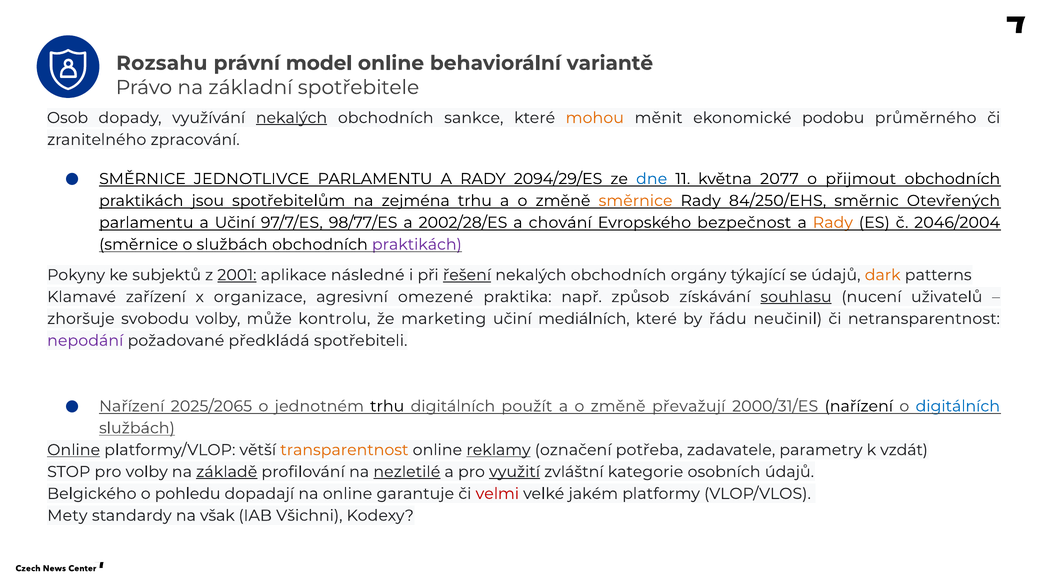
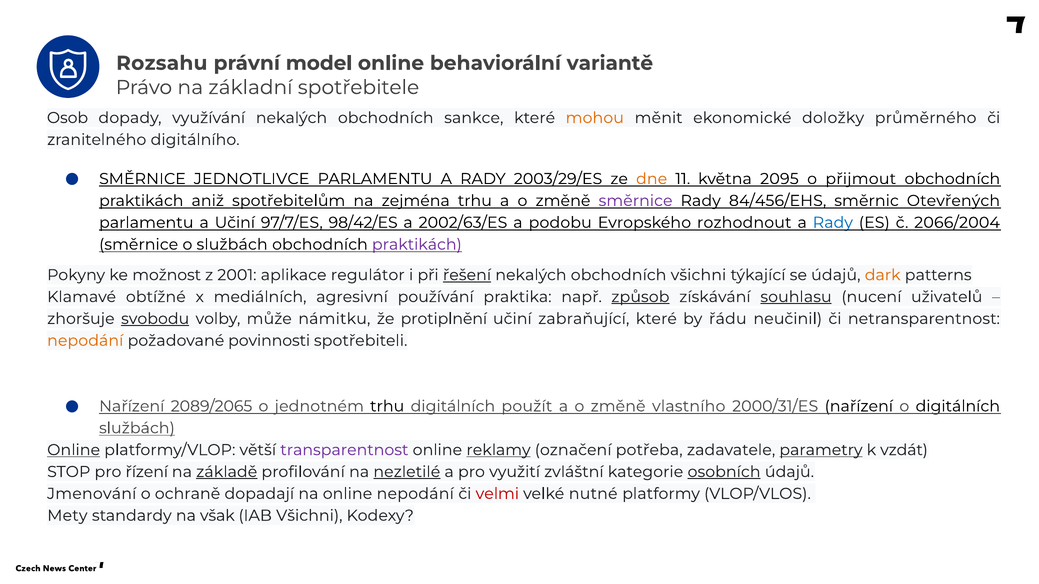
nekalých underline: present -> none (291, 118)
podobu: podobu -> doložky (833, 118)
zpracování: zpracování -> digitálního (195, 140)
2094/29/ES: 2094/29/ES -> 2003/29/ES (558, 179)
dne colour: blue -> orange (652, 179)
2077: 2077 -> 2095 (779, 179)
jsou: jsou -> aniž (208, 201)
směrnice colour: orange -> purple (636, 201)
84/250/EHS: 84/250/EHS -> 84/456/EHS (778, 201)
98/77/ES: 98/77/ES -> 98/42/ES (363, 223)
2002/28/ES: 2002/28/ES -> 2002/63/ES (463, 223)
chování: chování -> podobu (560, 223)
bezpečnost: bezpečnost -> rozhodnout (744, 223)
Rady colour: orange -> blue (833, 223)
2046/2004: 2046/2004 -> 2066/2004 (957, 223)
subjektů: subjektů -> možnost (167, 275)
2001 underline: present -> none (237, 275)
následné: následné -> regulátor (368, 275)
obchodních orgány: orgány -> všichni (698, 275)
zařízení: zařízení -> obtížné (156, 297)
organizace: organizace -> mediálních (260, 297)
omezené: omezené -> používání (436, 297)
způsob underline: none -> present (640, 297)
svobodu underline: none -> present (155, 319)
kontrolu: kontrolu -> námitku (334, 319)
marketing: marketing -> protiplnění (444, 319)
mediálních: mediálních -> zabraňující (584, 319)
nepodání colour: purple -> orange (85, 341)
předkládá: předkládá -> povinnosti (269, 341)
2025/2065: 2025/2065 -> 2089/2065 (212, 407)
převažují: převažují -> vlastního (689, 407)
digitálních colour: blue -> black (958, 407)
transparentnost colour: orange -> purple (344, 450)
parametry underline: none -> present (821, 450)
pro volby: volby -> řízení (147, 472)
využití underline: present -> none (515, 472)
osobních underline: none -> present (724, 472)
Belgického: Belgického -> Jmenování (92, 494)
pohledu: pohledu -> ochraně (188, 494)
online garantuje: garantuje -> nepodání (415, 494)
jakém: jakém -> nutné (593, 494)
